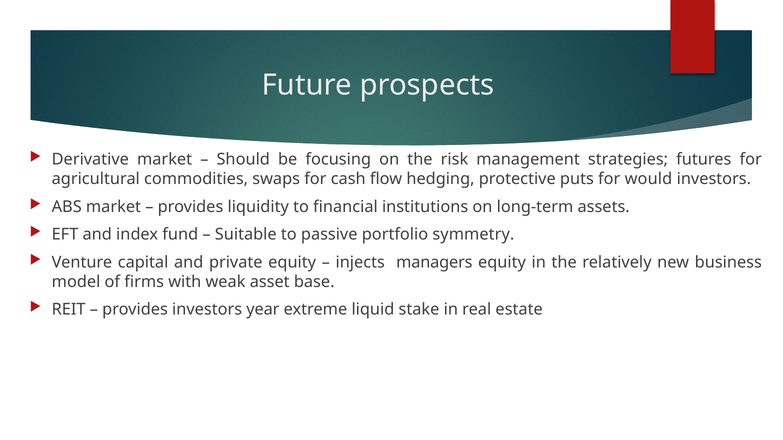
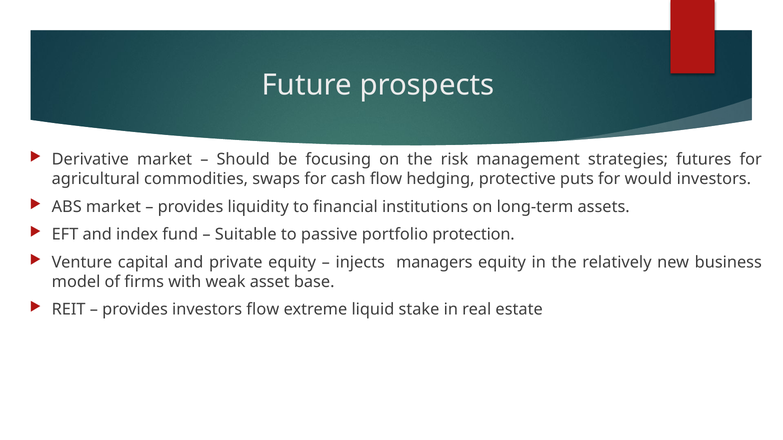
symmetry: symmetry -> protection (474, 235)
investors year: year -> flow (263, 310)
